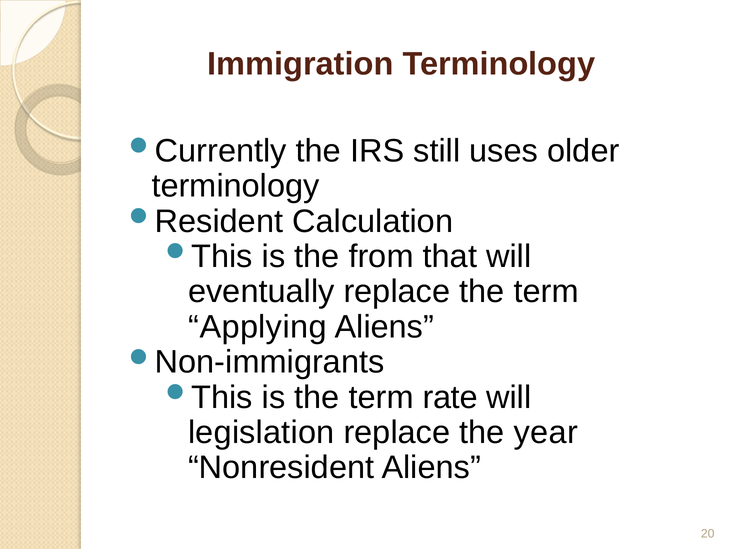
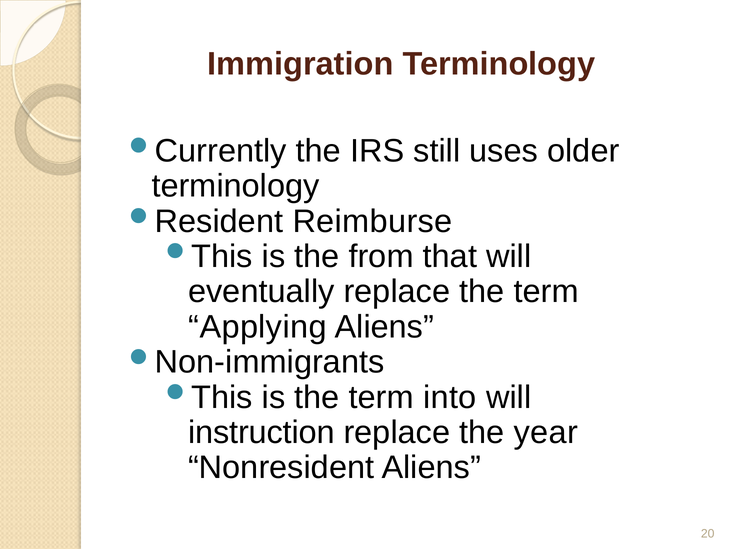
Calculation: Calculation -> Reimburse (373, 221)
rate: rate -> into (450, 397)
legislation: legislation -> instruction (261, 432)
